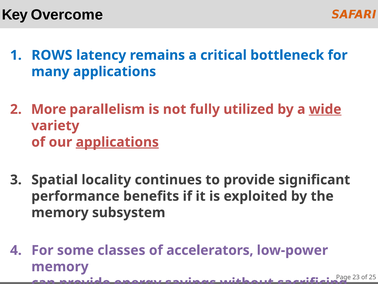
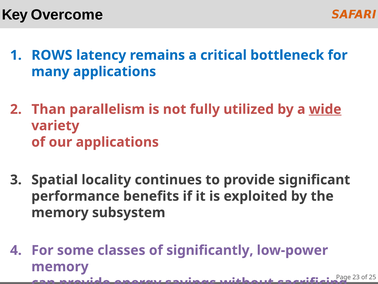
More: More -> Than (49, 109)
applications underline: present -> none (117, 142)
accelerators: accelerators -> significantly (210, 250)
